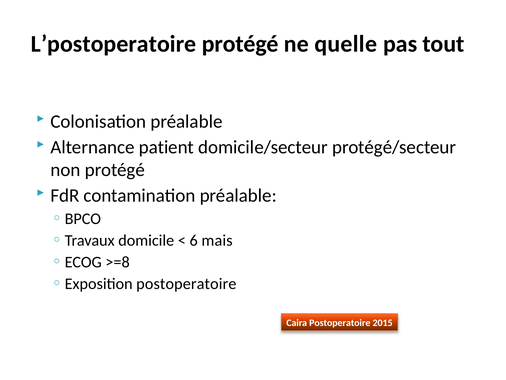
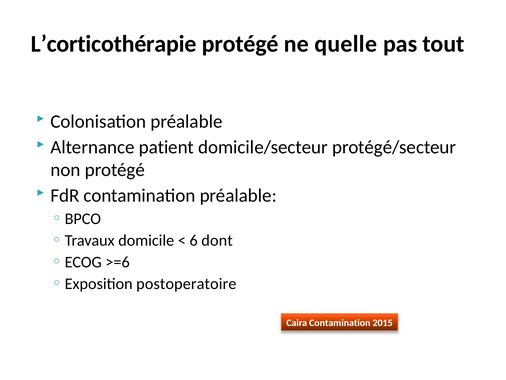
L’postoperatoire: L’postoperatoire -> L’corticothérapie (114, 44)
mais: mais -> dont (217, 240)
>=8: >=8 -> >=6 (118, 262)
Caira Postoperatoire: Postoperatoire -> Contamination (340, 322)
